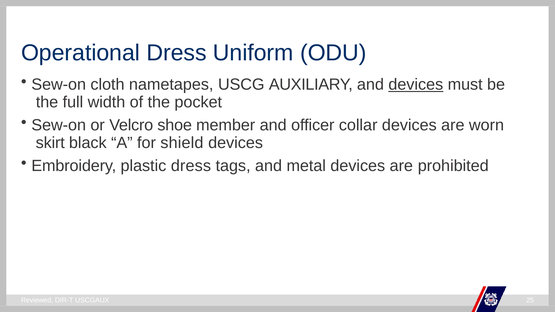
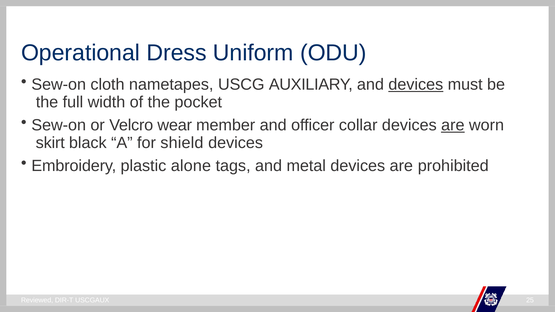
shoe: shoe -> wear (175, 125)
are underline: none -> present (453, 125)
plastic dress: dress -> alone (191, 166)
